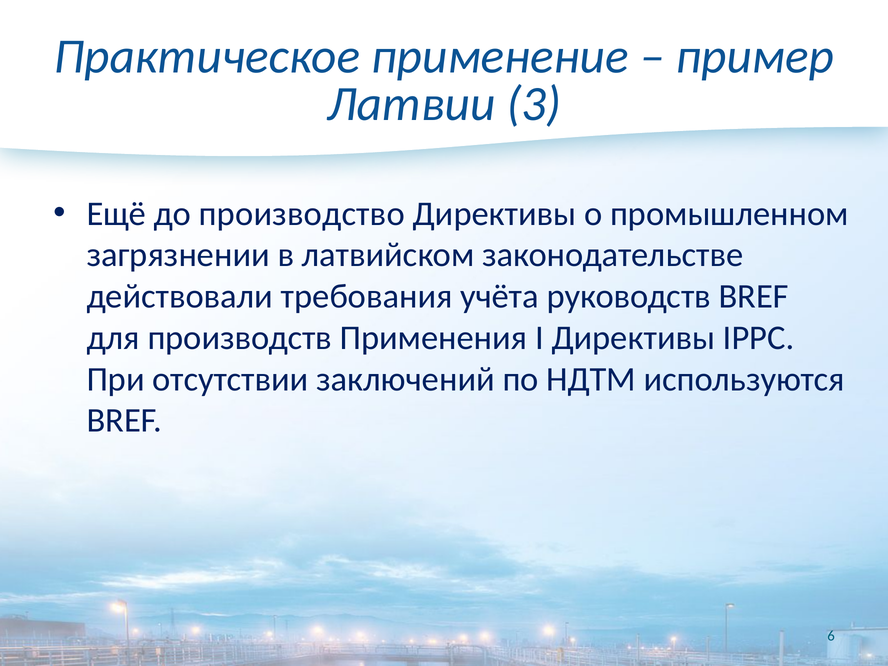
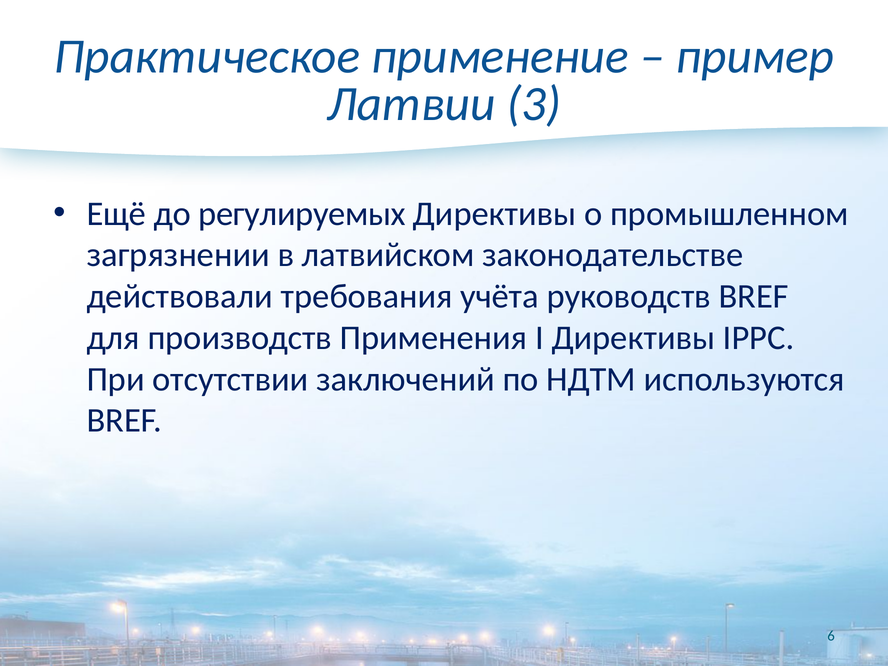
производство: производство -> регулируемых (302, 214)
